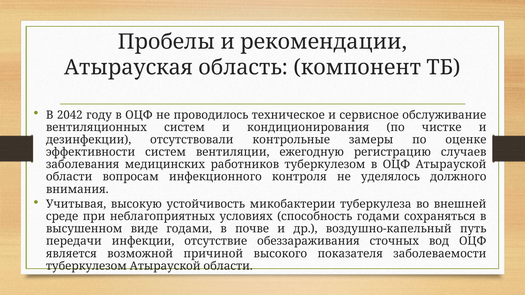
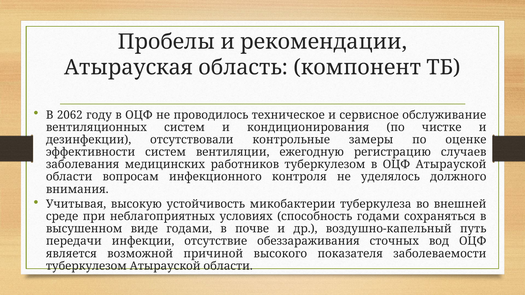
2042: 2042 -> 2062 (70, 115)
